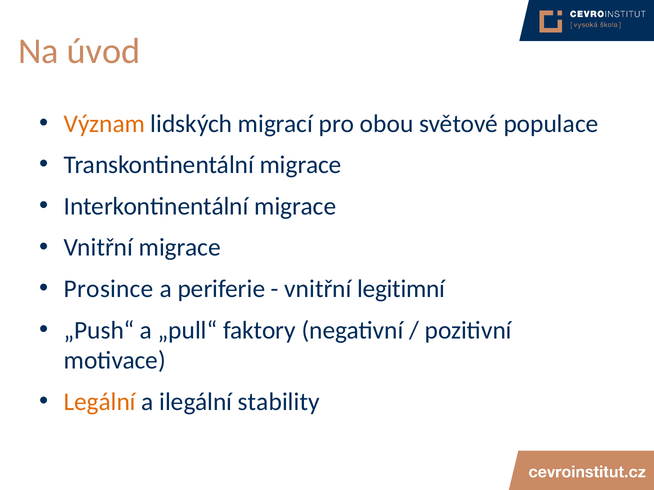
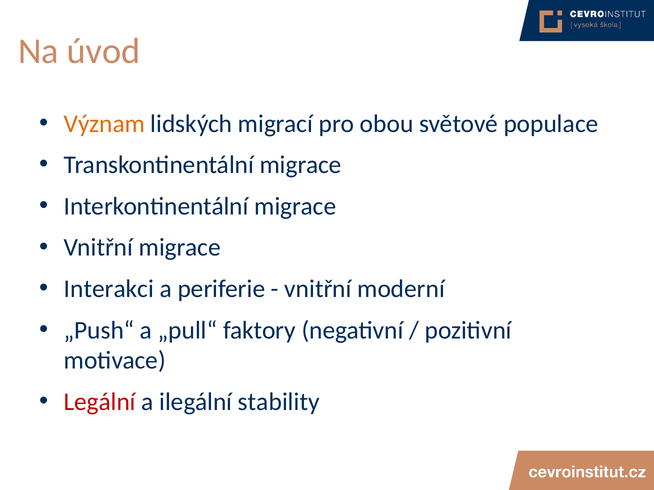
Prosince: Prosince -> Interakci (109, 289)
legitimní: legitimní -> moderní (401, 289)
Legální colour: orange -> red (100, 402)
